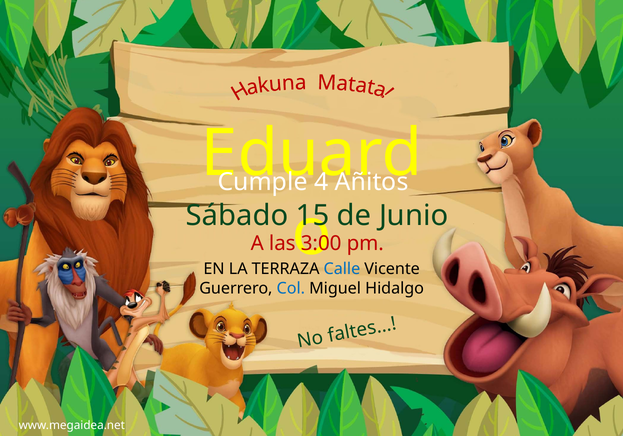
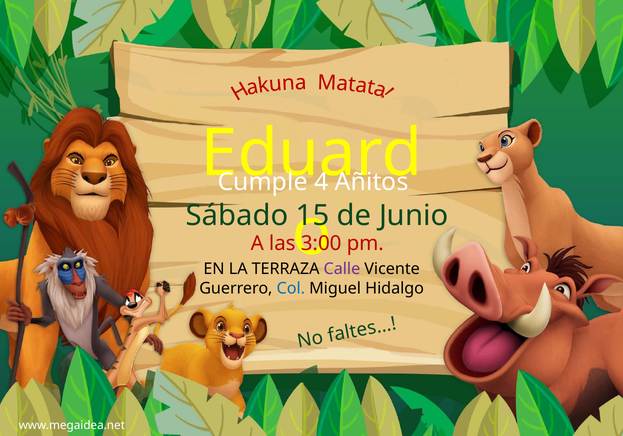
Calle colour: blue -> purple (342, 269)
